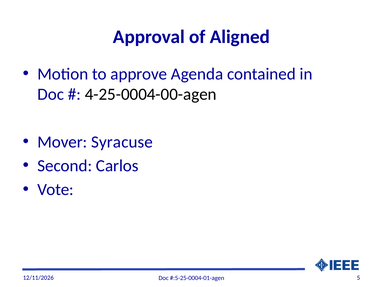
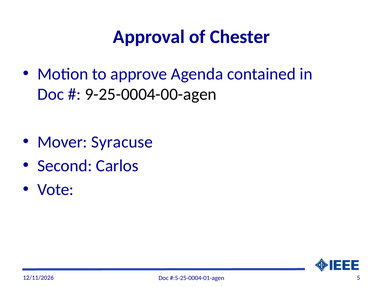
Aligned: Aligned -> Chester (240, 37)
4-25-0004-00-agen: 4-25-0004-00-agen -> 9-25-0004-00-agen (151, 94)
